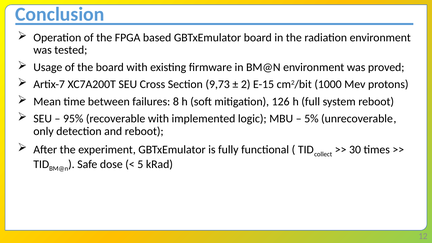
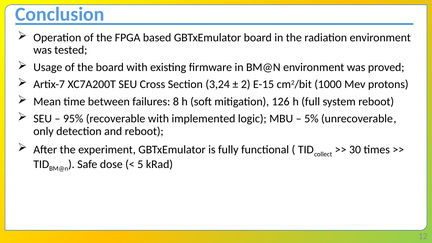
9,73: 9,73 -> 3,24 (218, 84)
